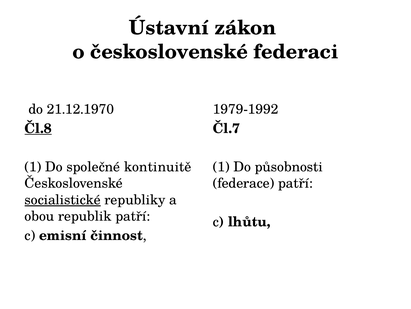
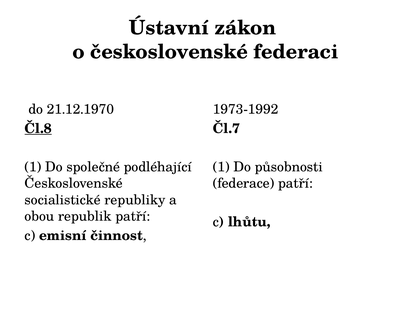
1979-1992: 1979-1992 -> 1973-1992 (246, 109)
kontinuitě: kontinuitě -> podléhající (158, 167)
socialistické underline: present -> none (63, 199)
